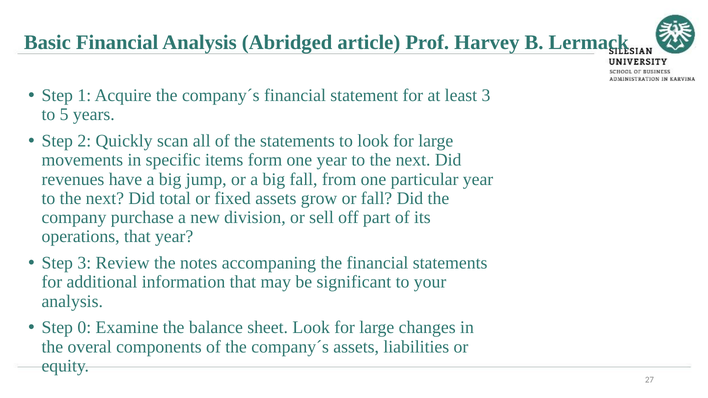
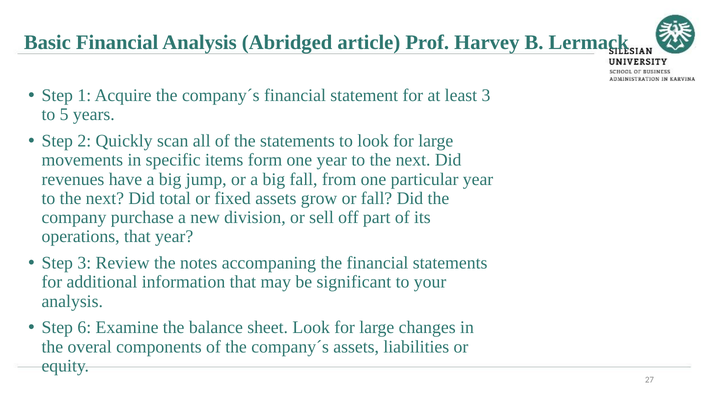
0: 0 -> 6 (84, 328)
